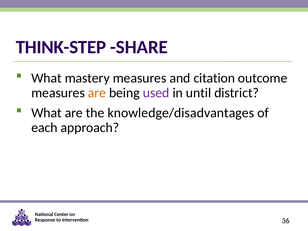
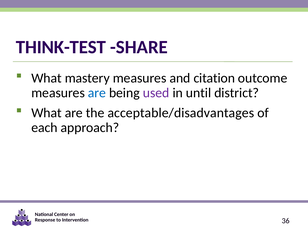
THINK-STEP: THINK-STEP -> THINK-TEST (61, 47)
are colour: orange -> blue (97, 93)
knowledge/disadvantages: knowledge/disadvantages -> acceptable/disadvantages (181, 113)
